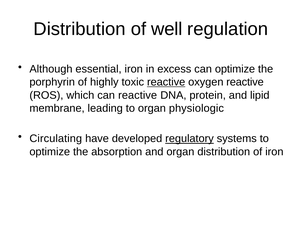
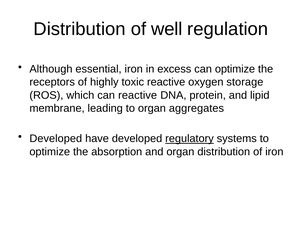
porphyrin: porphyrin -> receptors (52, 82)
reactive underline: present -> none (166, 82)
oxygen reactive: reactive -> storage (245, 82)
physiologic: physiologic -> aggregates (196, 108)
Circulating: Circulating -> Developed (56, 139)
